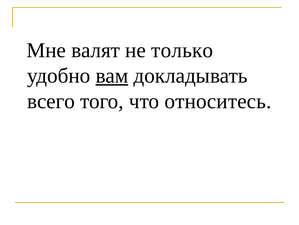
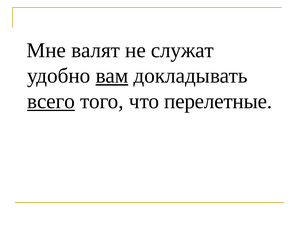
только: только -> служат (182, 50)
всего underline: none -> present (51, 101)
относитесь: относитесь -> перелетные (218, 101)
